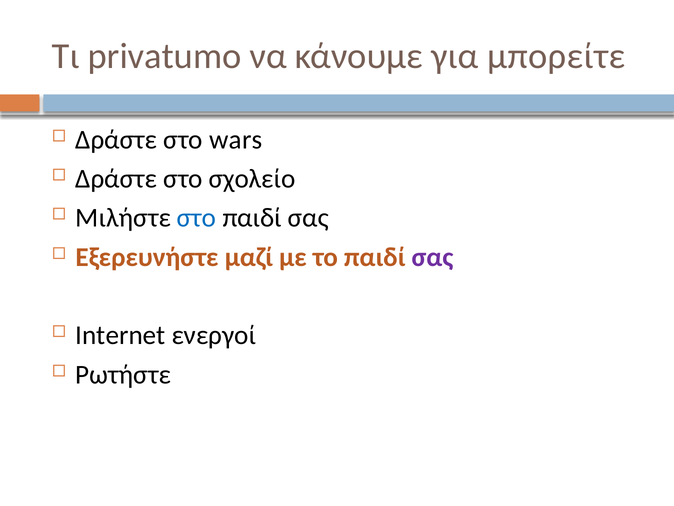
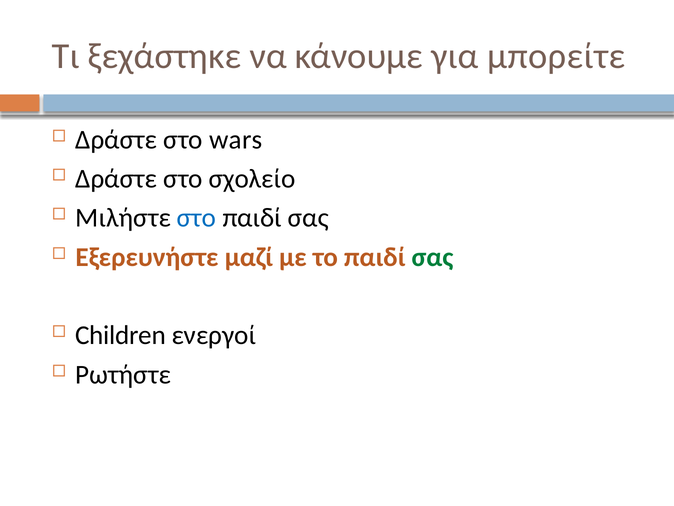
privatumo: privatumo -> ξεχάστηκε (165, 56)
σας colour: purple -> green (432, 257)
Internet: Internet -> Children (121, 335)
